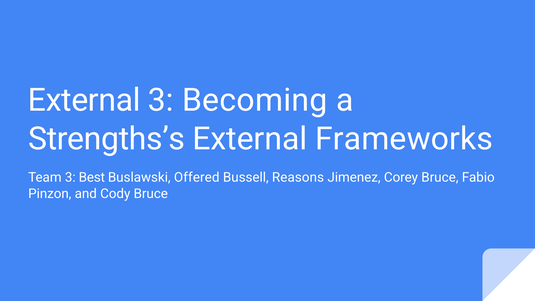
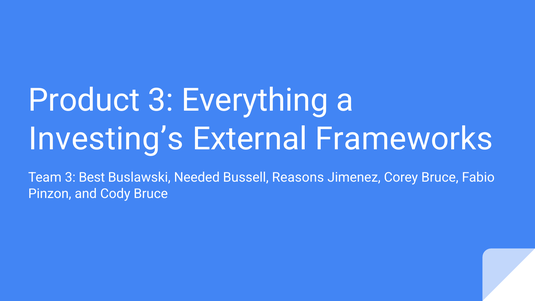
External: External -> Product (84, 100)
Becoming: Becoming -> Everything (255, 100)
Strengths’s: Strengths’s -> Investing’s (106, 139)
Offered: Offered -> Needed (197, 178)
